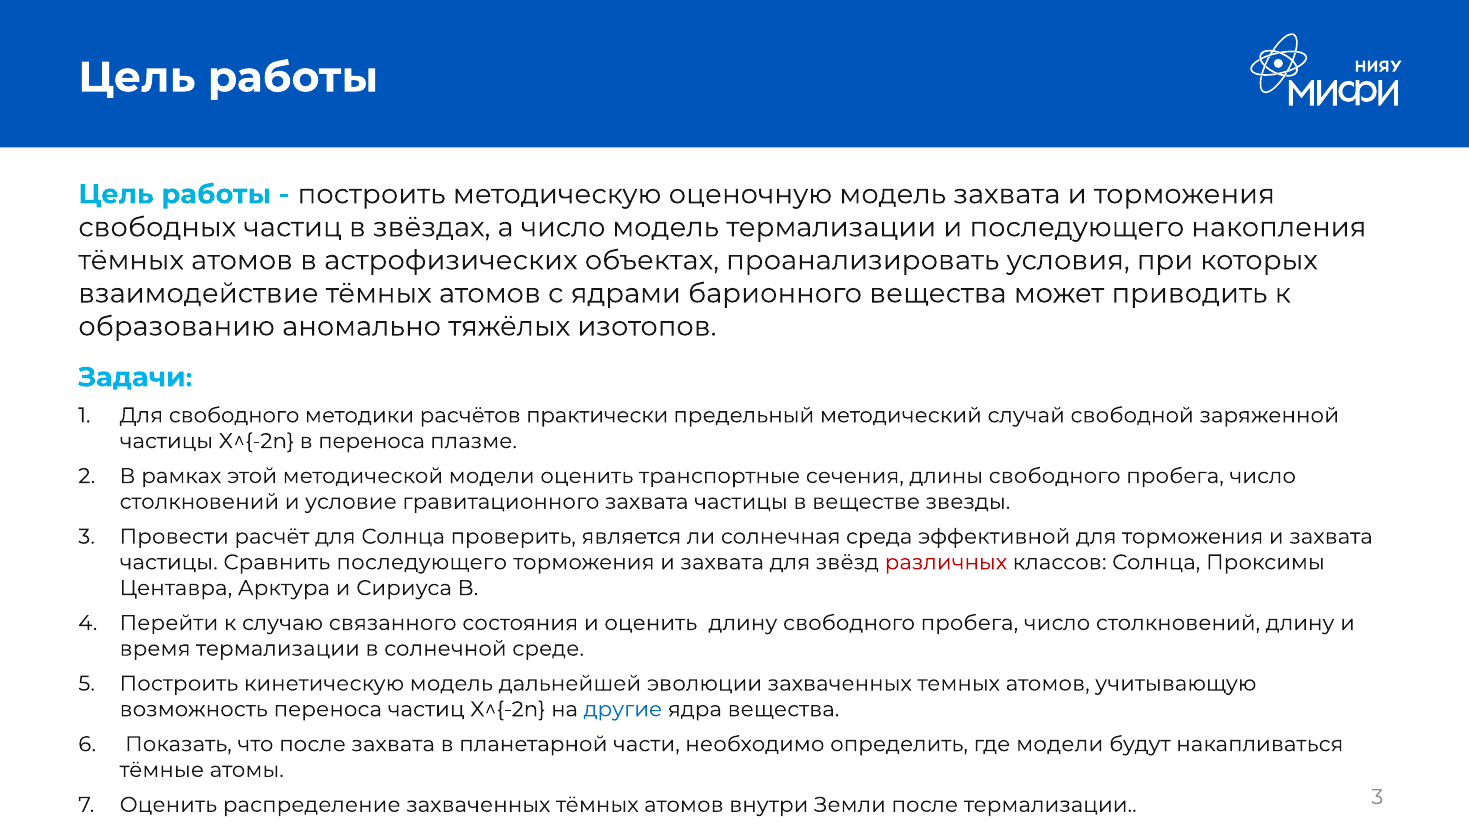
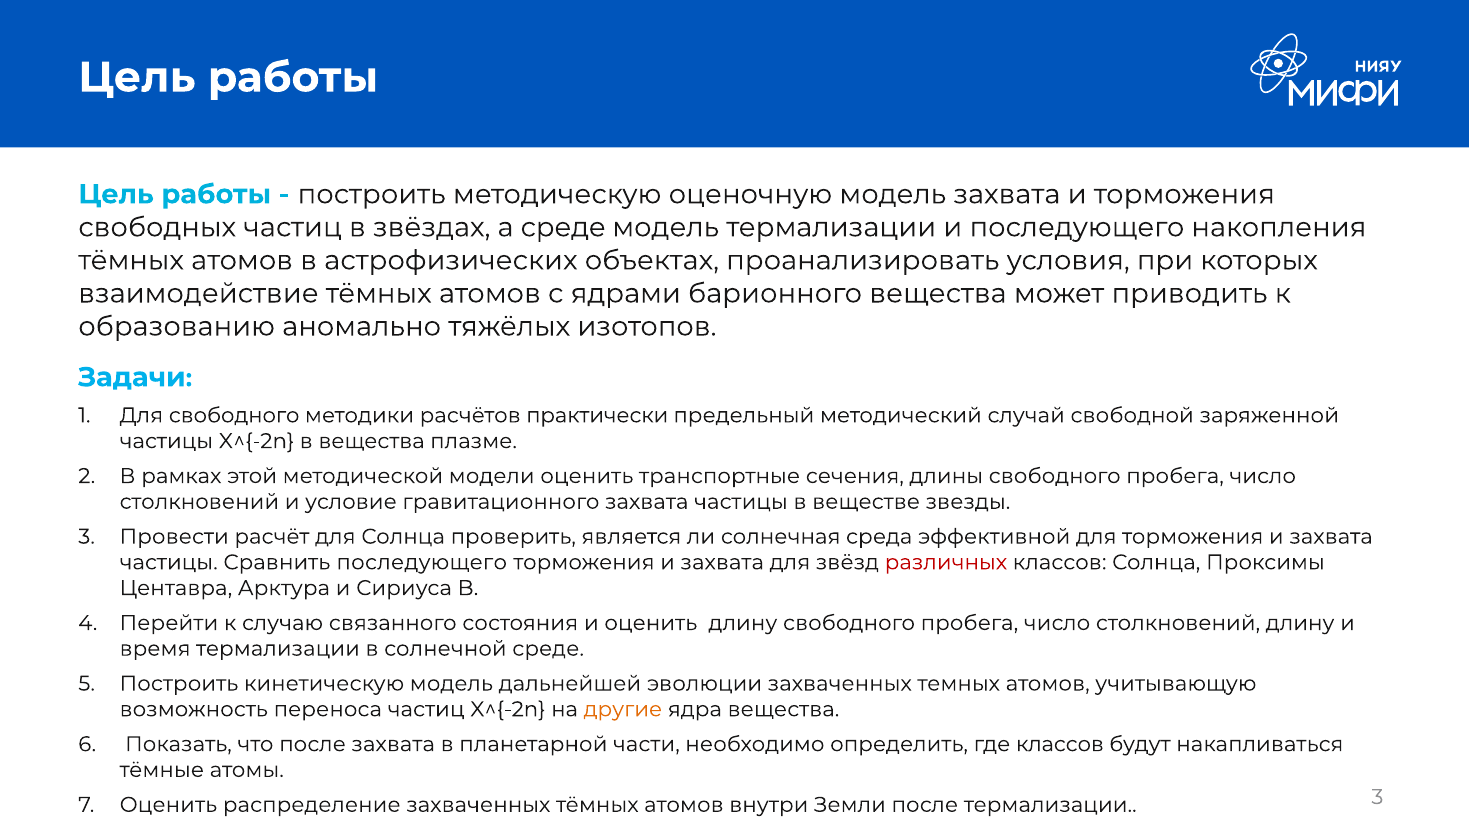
а число: число -> среде (563, 227)
в переноса: переноса -> вещества (372, 441)
другие colour: blue -> orange (623, 710)
где модели: модели -> классов (1060, 744)
